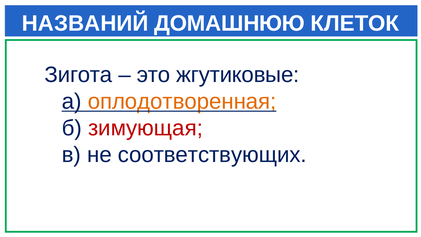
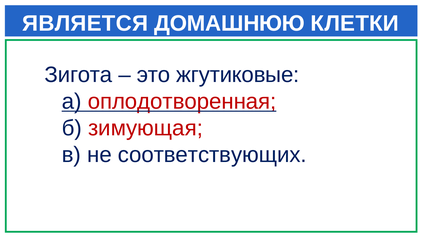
НАЗВАНИЙ: НАЗВАНИЙ -> ЯВЛЯЕТСЯ (85, 23)
КЛЕТОК: КЛЕТОК -> КЛЕТКИ (355, 23)
оплодотворенная colour: orange -> red (182, 101)
